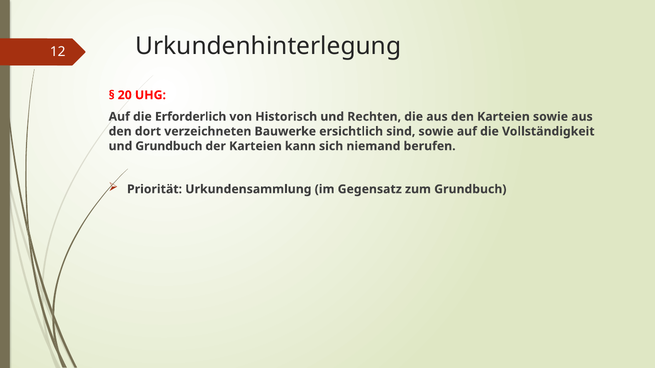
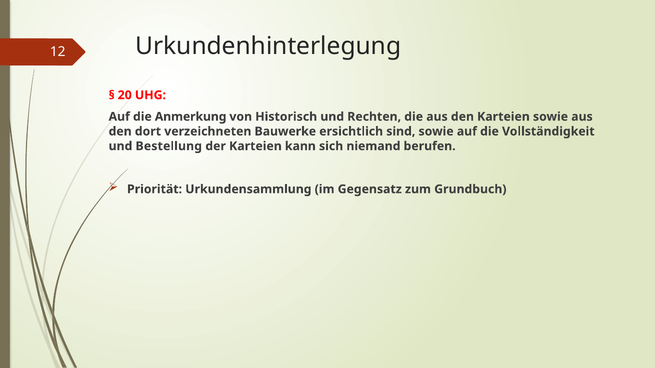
Erforderlich: Erforderlich -> Anmerkung (191, 117)
und Grundbuch: Grundbuch -> Bestellung (169, 146)
